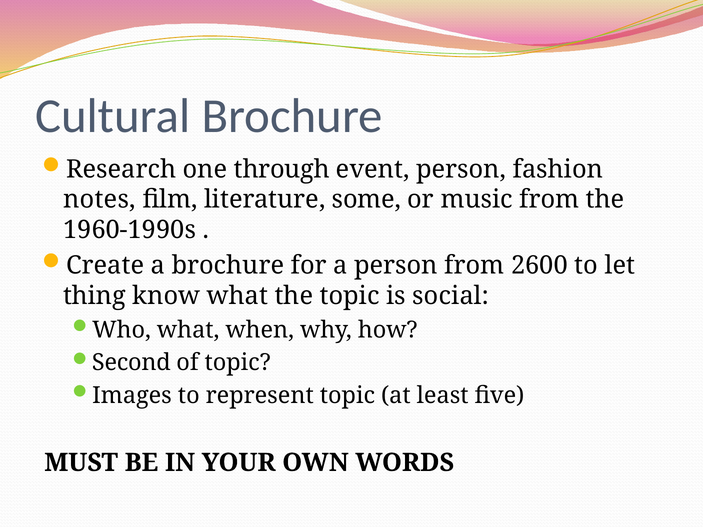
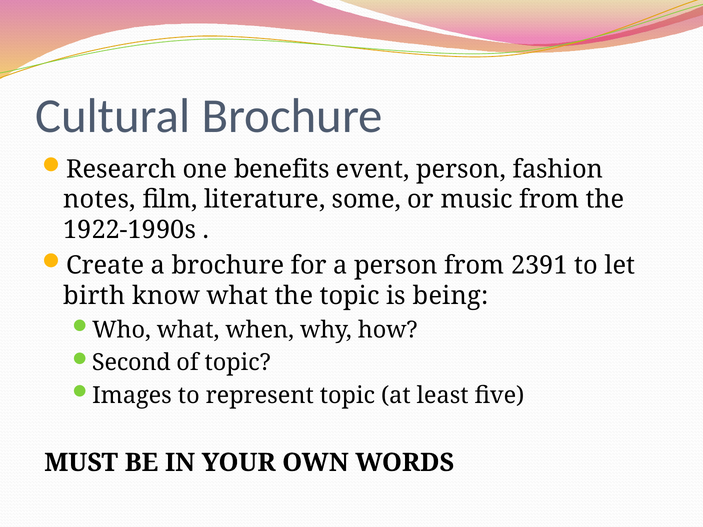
through: through -> benefits (282, 169)
1960-1990s: 1960-1990s -> 1922-1990s (130, 230)
2600: 2600 -> 2391 (539, 266)
thing: thing -> birth (94, 296)
social: social -> being (451, 296)
